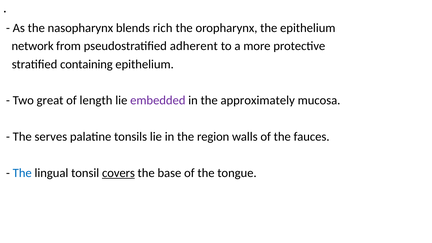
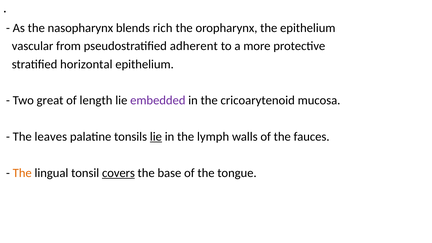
network: network -> vascular (33, 46)
containing: containing -> horizontal (86, 64)
approximately: approximately -> cricoarytenoid (258, 100)
serves: serves -> leaves (51, 137)
lie underline: none -> present (156, 137)
region: region -> lymph (213, 137)
The colour: blue -> orange (22, 173)
